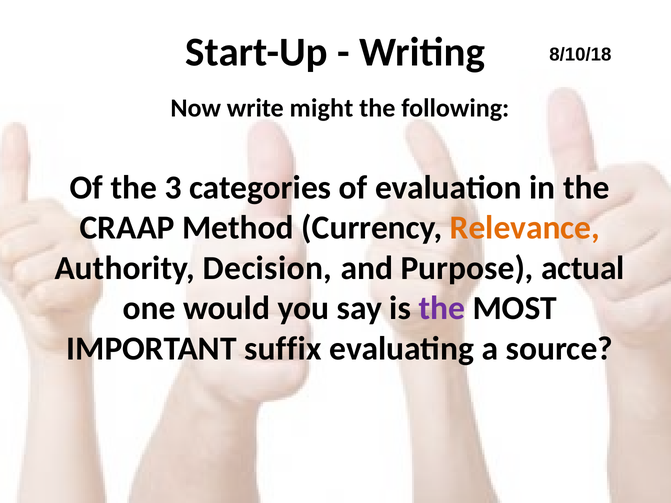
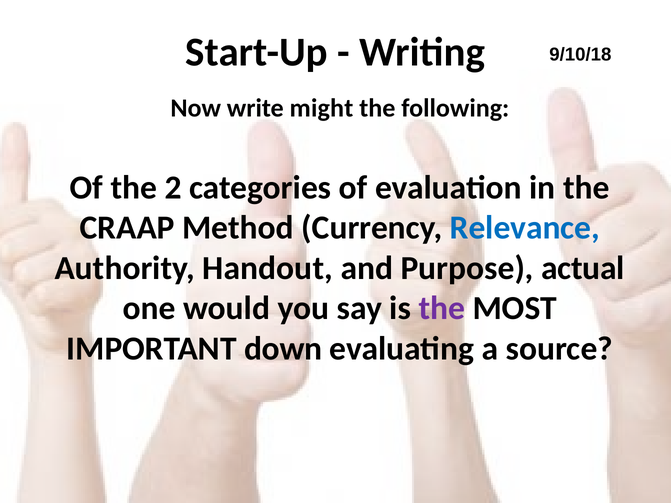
8/10/18: 8/10/18 -> 9/10/18 (580, 54)
3: 3 -> 2 (173, 188)
Relevance colour: orange -> blue (525, 228)
Decision: Decision -> Handout (268, 268)
suffix: suffix -> down (283, 349)
